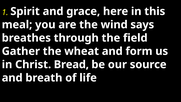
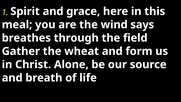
Bread: Bread -> Alone (71, 64)
